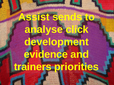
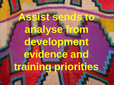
click: click -> from (77, 30)
trainers: trainers -> training (33, 67)
